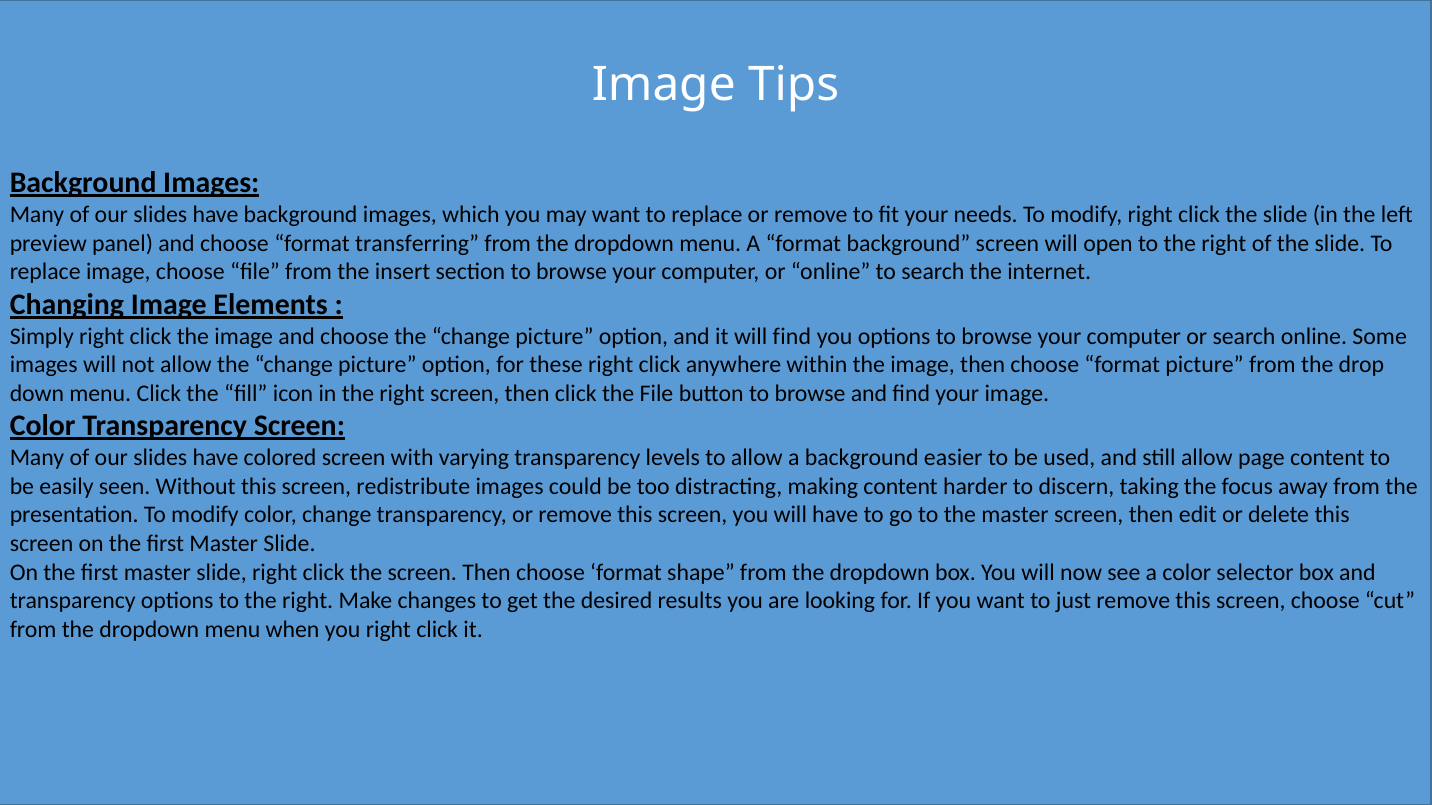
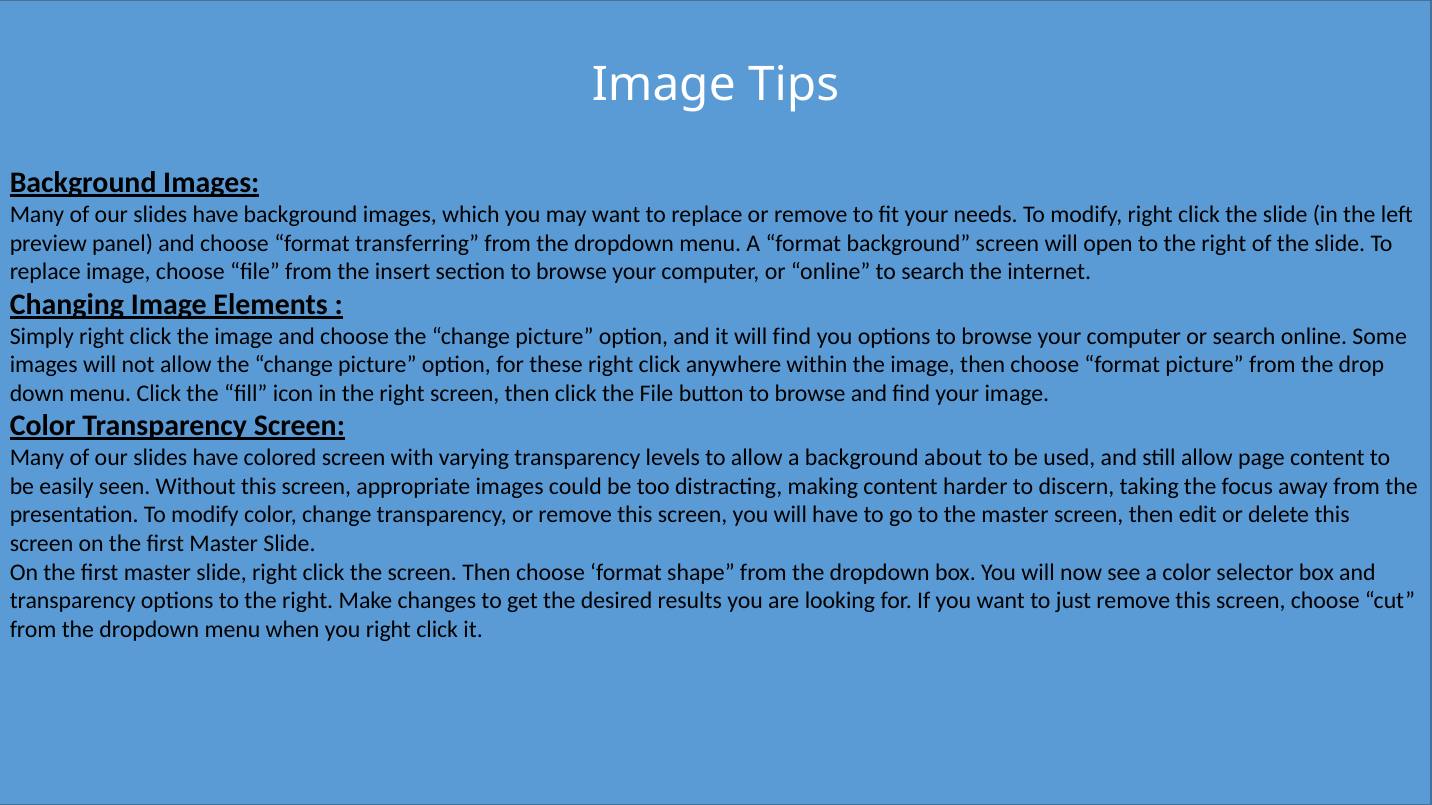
easier: easier -> about (953, 458)
redistribute: redistribute -> appropriate (413, 487)
